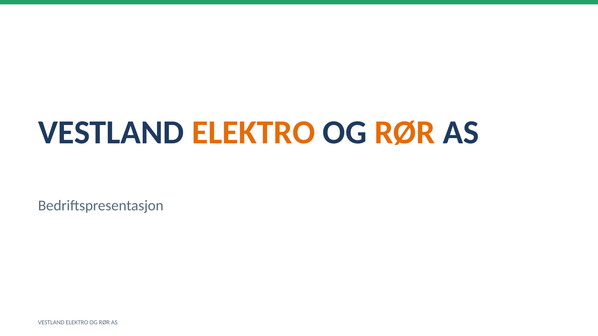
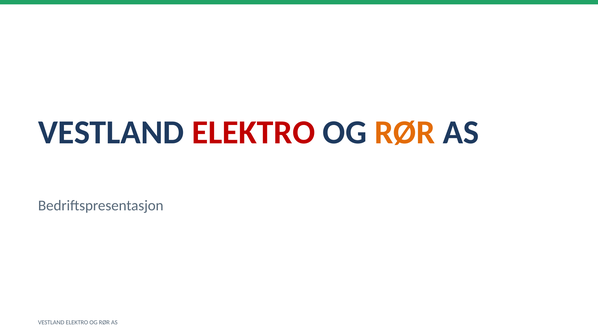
ELEKTRO colour: orange -> red (253, 133)
